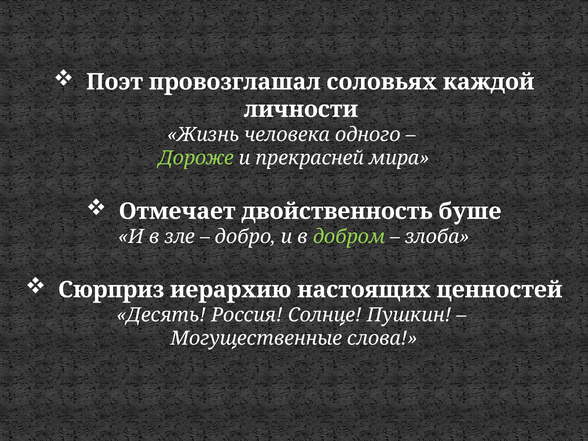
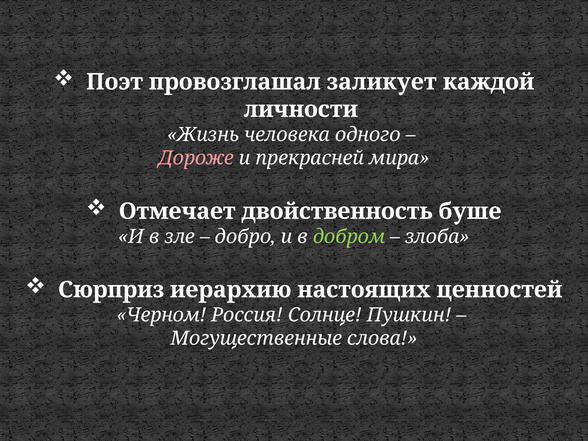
соловьях: соловьях -> заликует (382, 82)
Дороже colour: light green -> pink (196, 158)
Десять: Десять -> Черном (161, 315)
